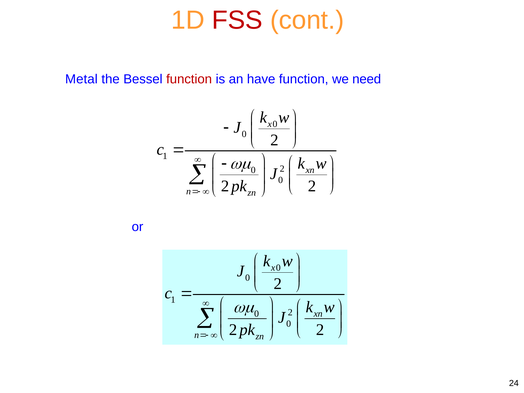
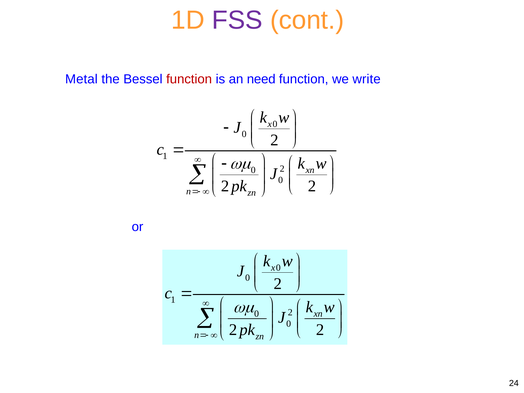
FSS colour: red -> purple (237, 20)
have: have -> need (261, 79)
need: need -> write (367, 79)
